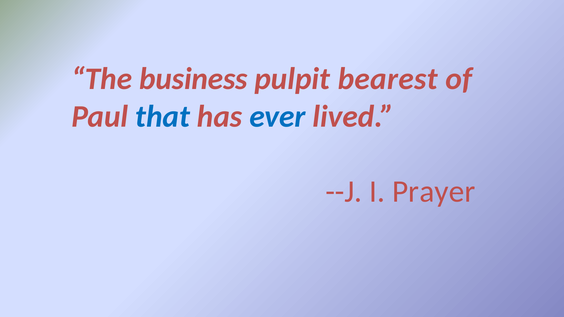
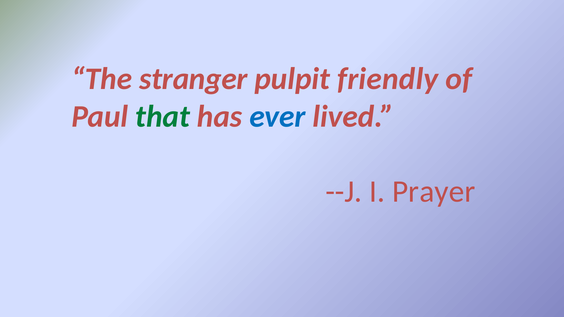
business: business -> stranger (193, 79)
bearest: bearest -> friendly (388, 79)
that colour: blue -> green (163, 117)
